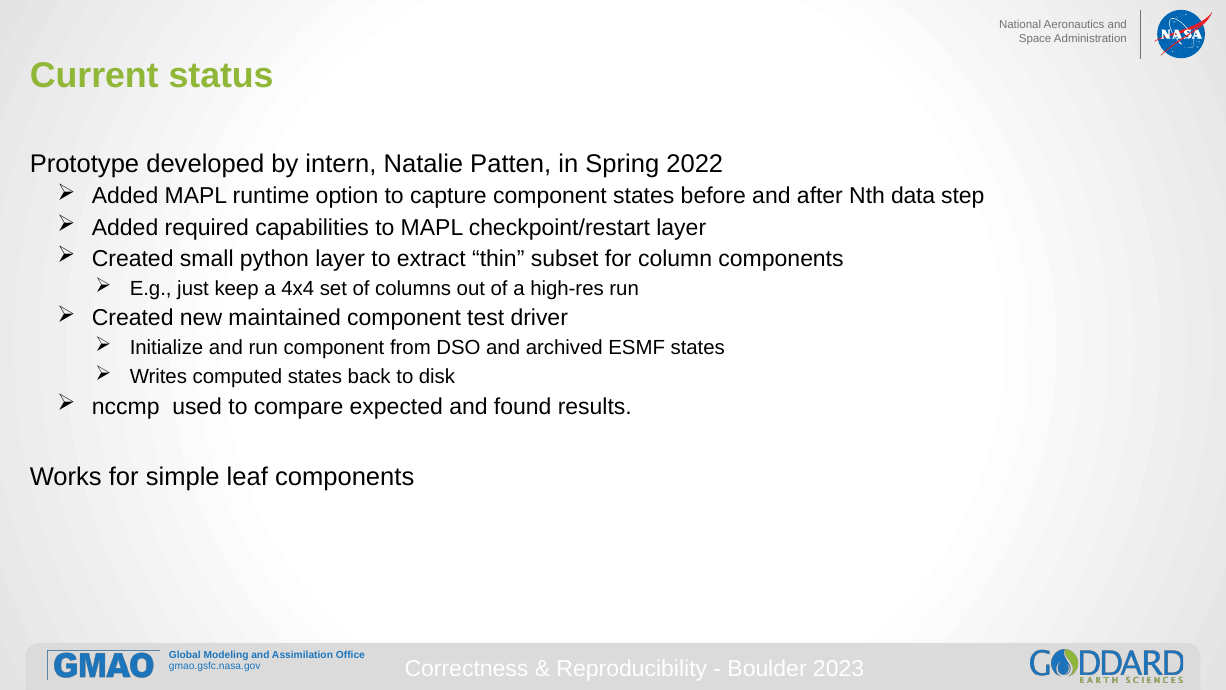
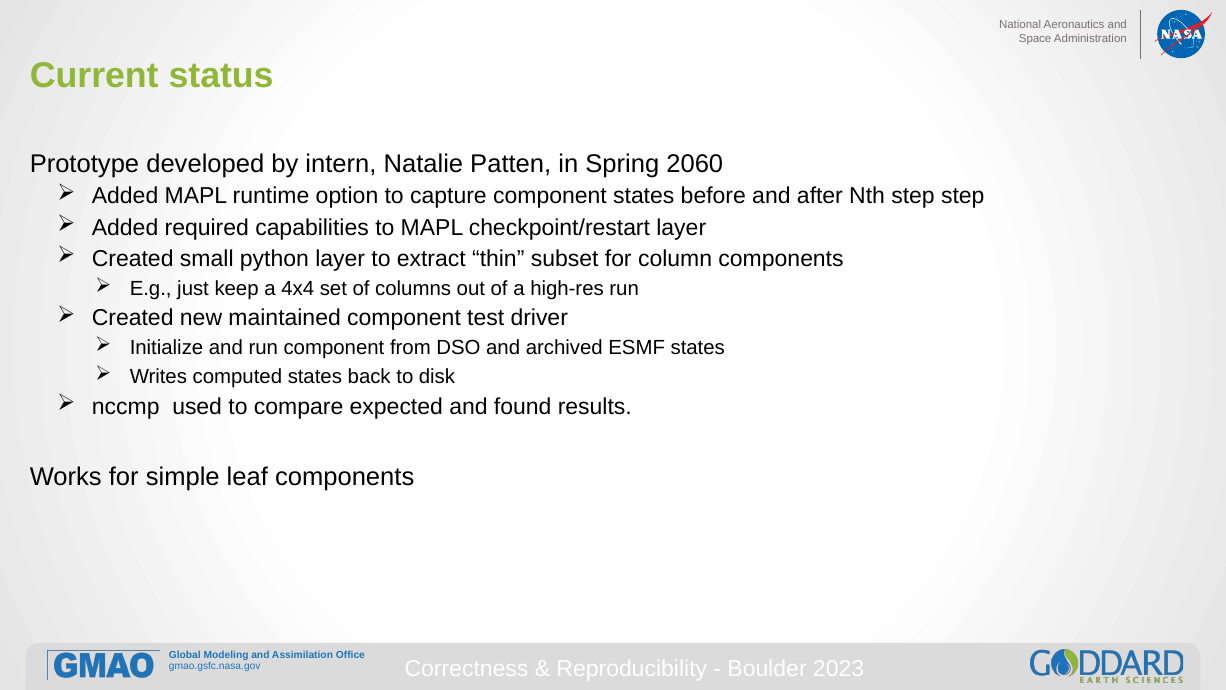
2022: 2022 -> 2060 (695, 164)
Nth data: data -> step (913, 196)
